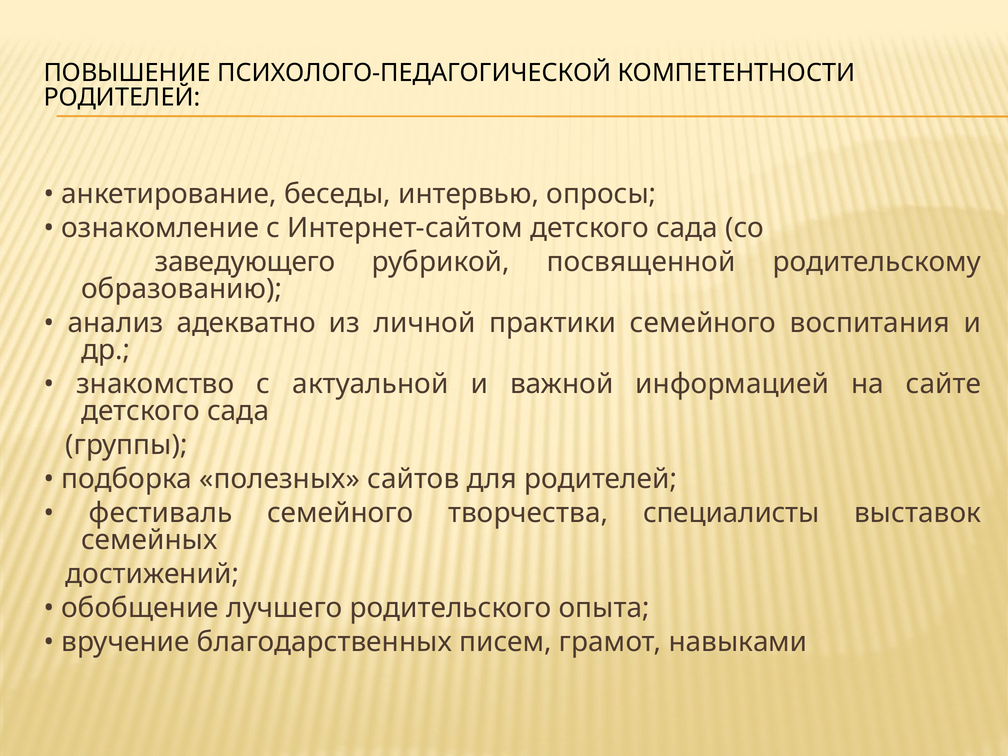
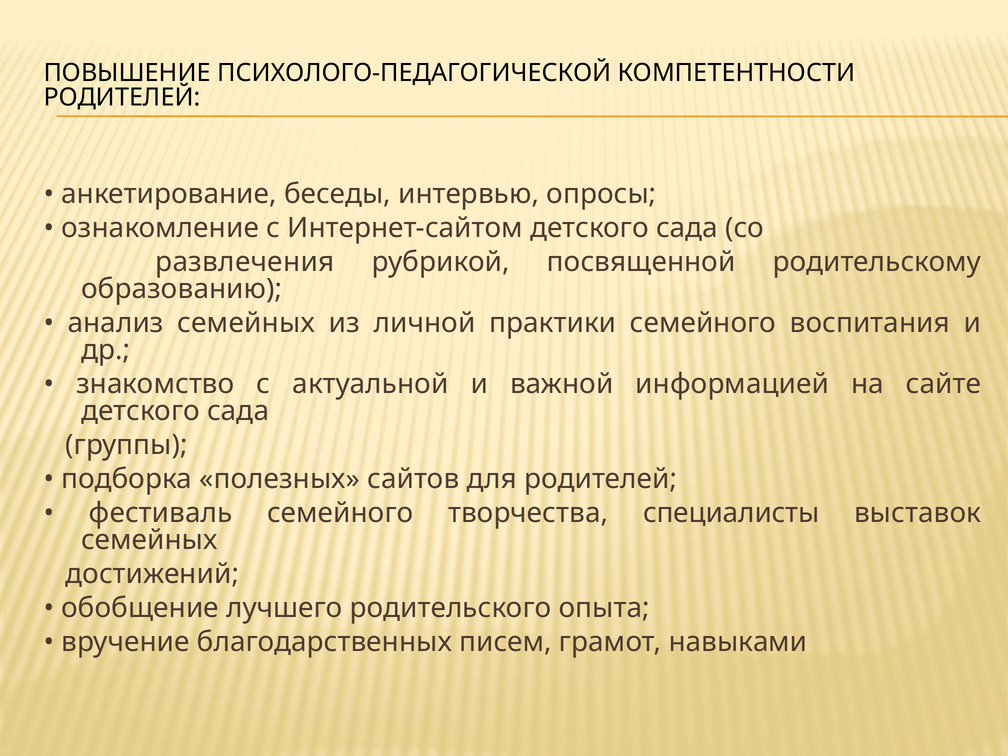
заведующего: заведующего -> развлечения (245, 262)
анализ адекватно: адекватно -> семейных (246, 323)
